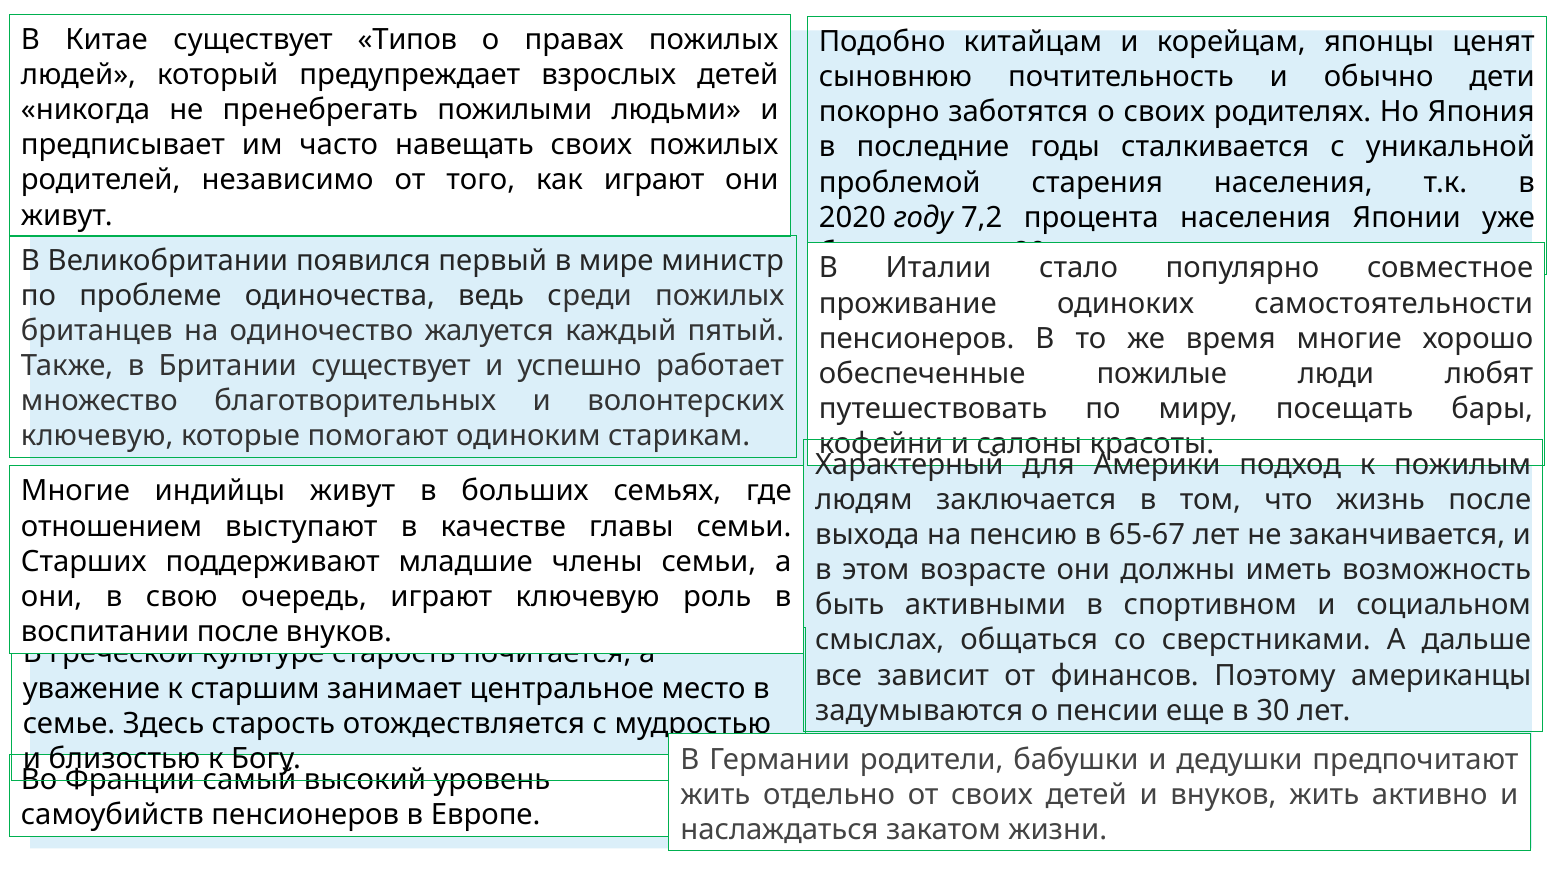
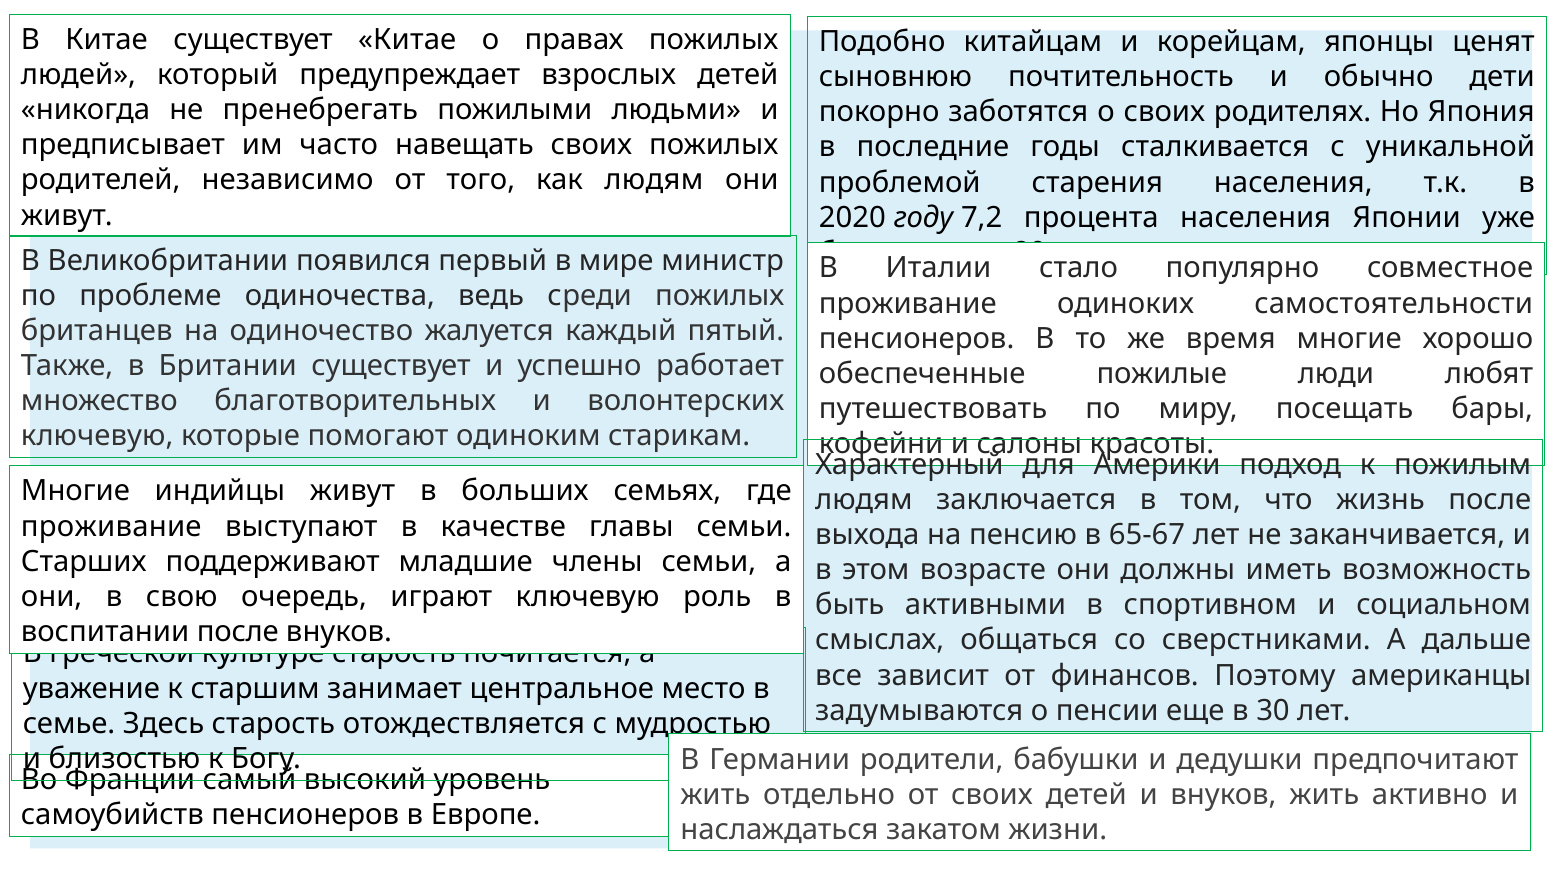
существует Типов: Типов -> Китае (407, 40)
как играют: играют -> людям (654, 180)
отношением: отношением -> проживание (111, 526)
